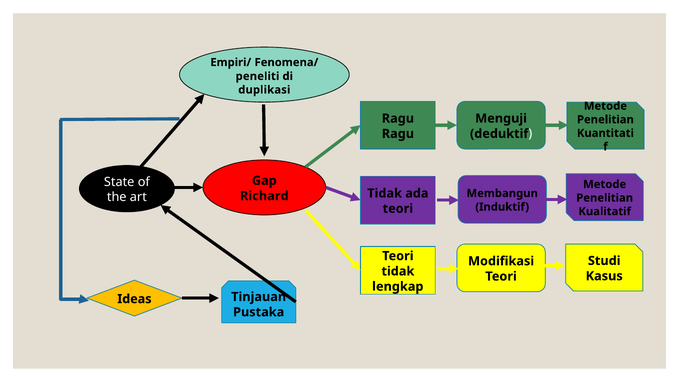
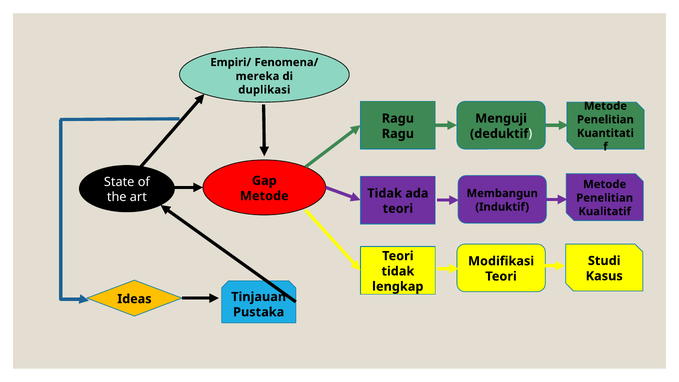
peneliti: peneliti -> mereka (258, 76)
Richard: Richard -> Metode (264, 196)
